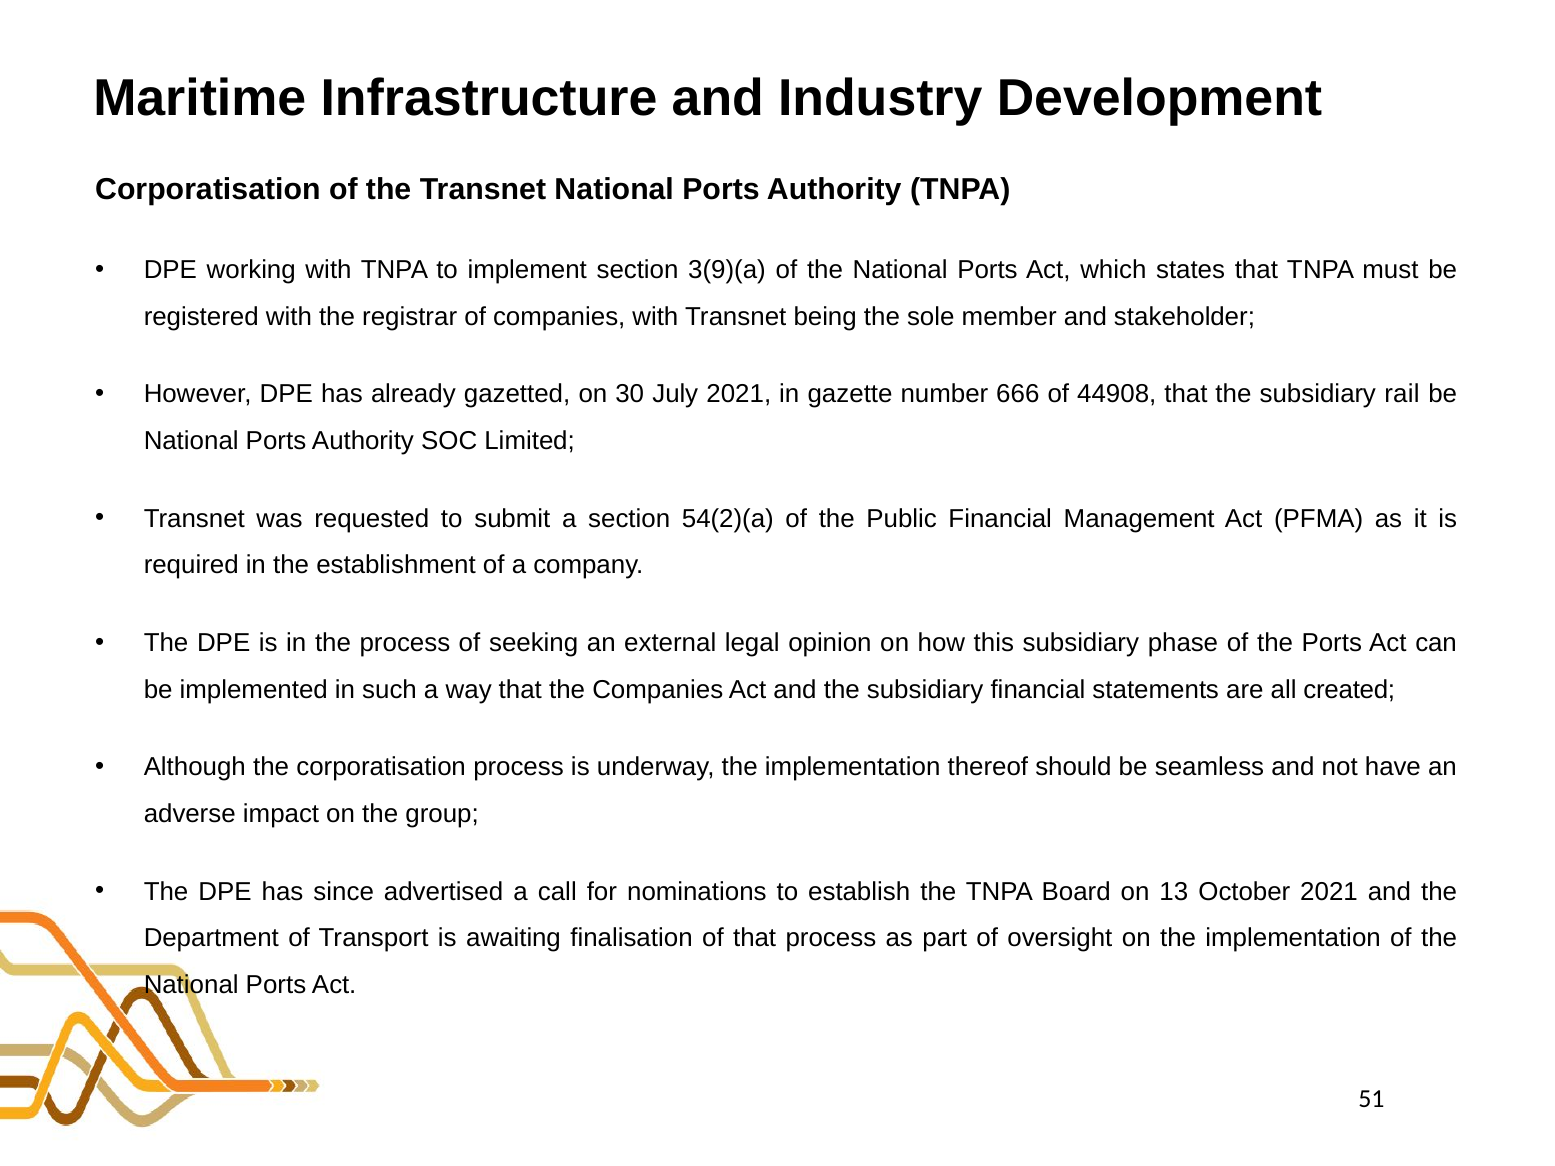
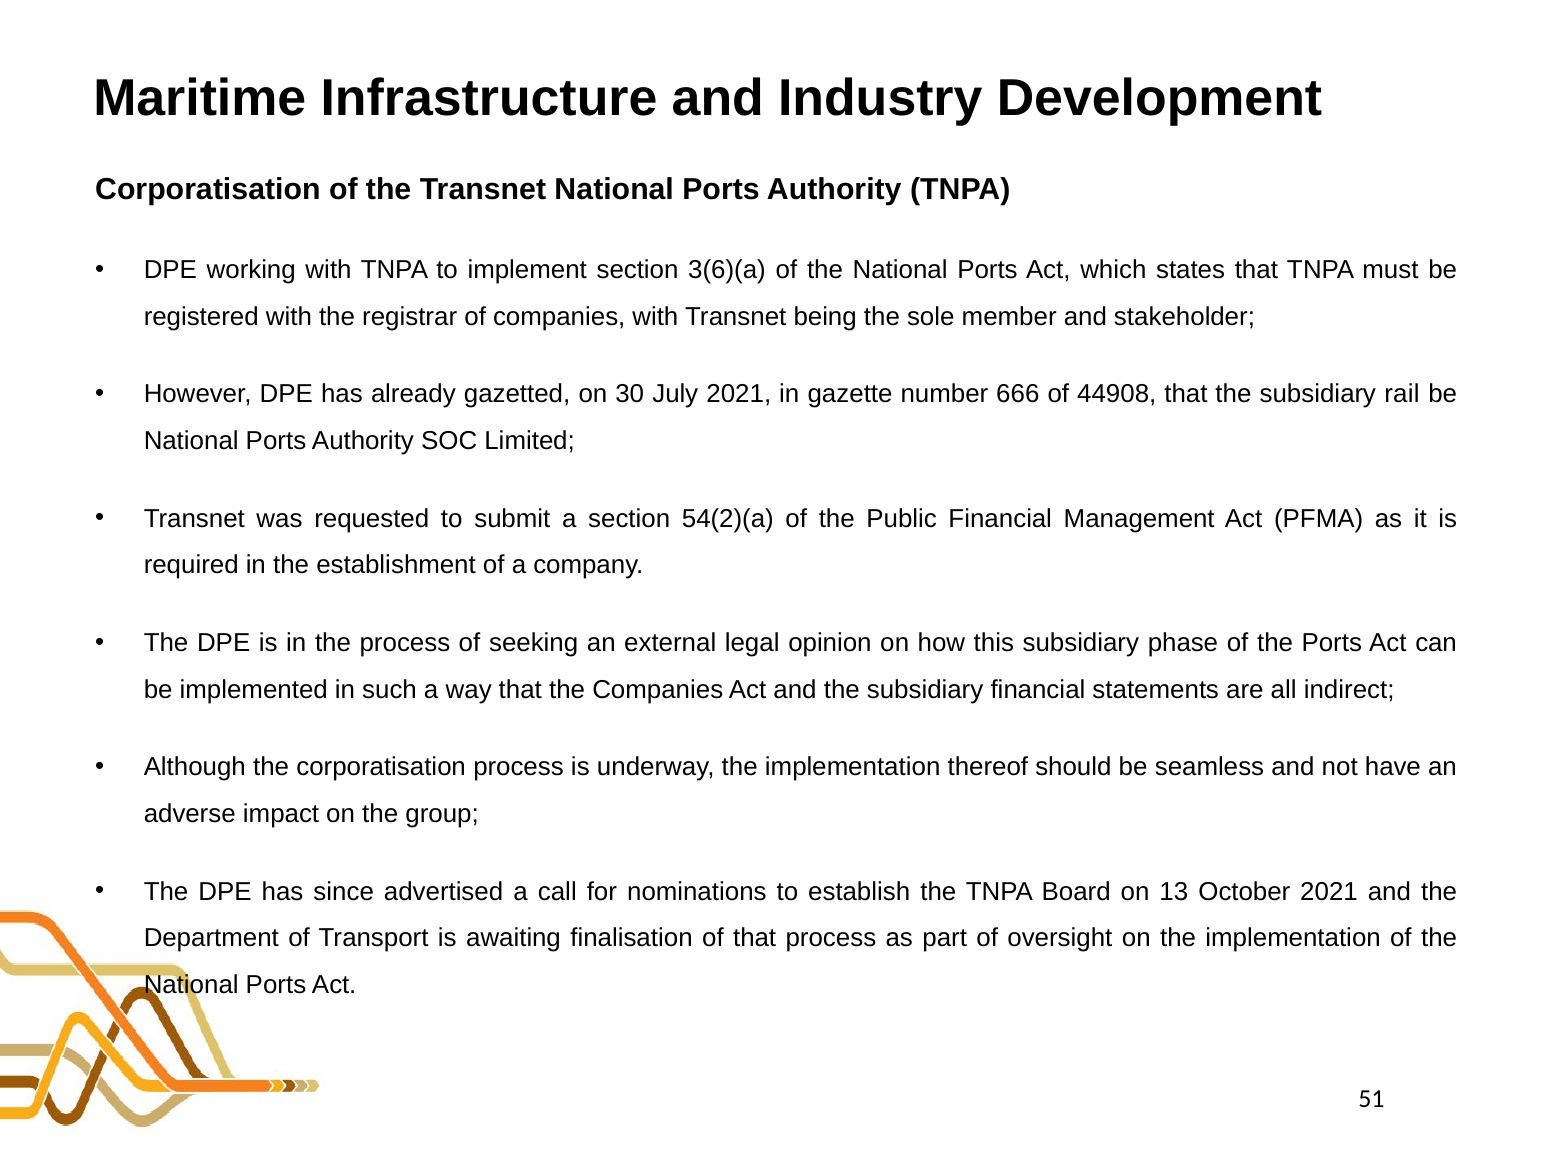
3(9)(a: 3(9)(a -> 3(6)(a (727, 270)
created: created -> indirect (1349, 690)
